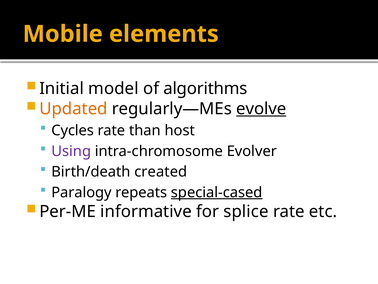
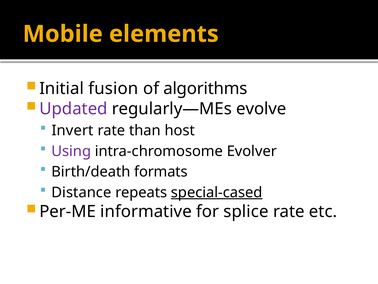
model: model -> fusion (113, 88)
Updated colour: orange -> purple (73, 109)
evolve underline: present -> none (261, 109)
Cycles: Cycles -> Invert (73, 130)
created: created -> formats (161, 171)
Paralogy: Paralogy -> Distance (81, 192)
